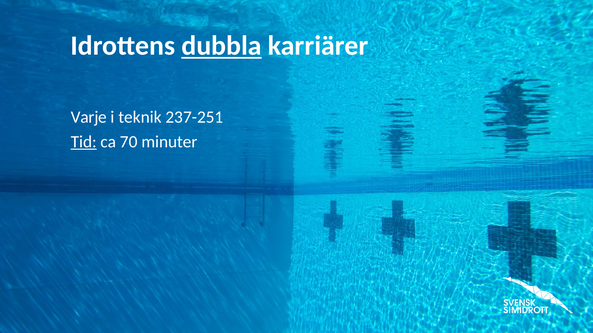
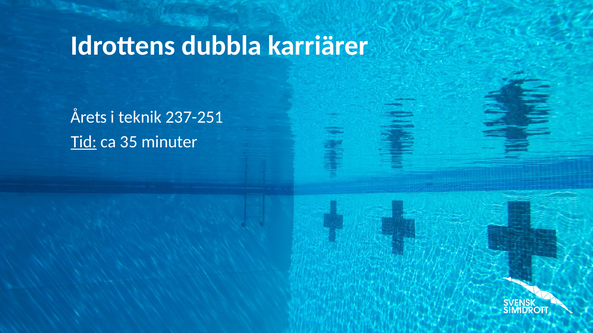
dubbla underline: present -> none (222, 46)
Varje: Varje -> Årets (89, 117)
70: 70 -> 35 (129, 142)
